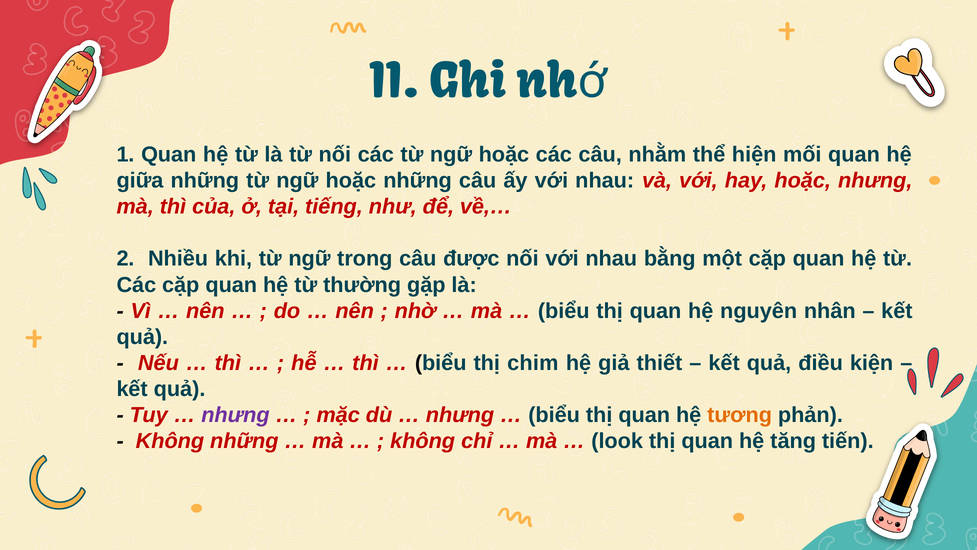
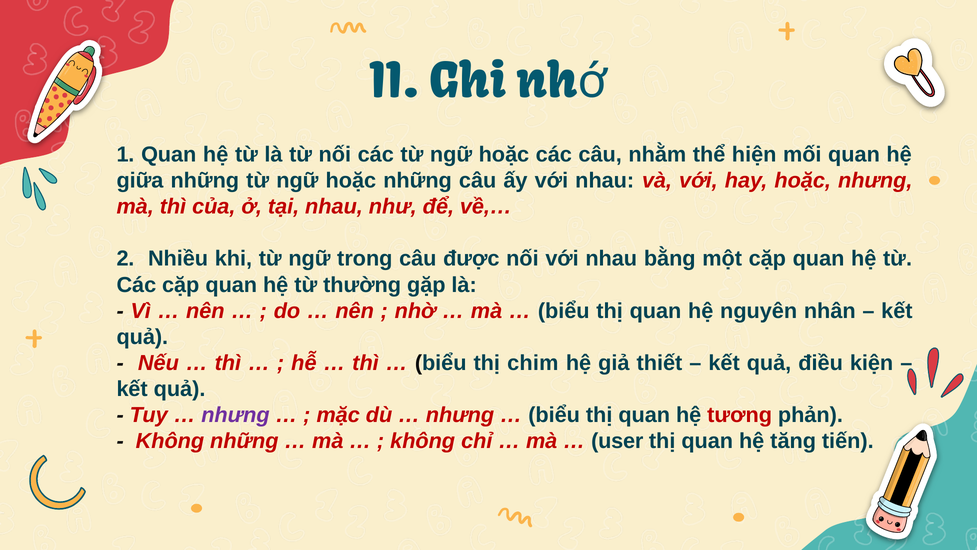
tại tiếng: tiếng -> nhau (334, 207)
tương colour: orange -> red (740, 415)
look: look -> user (617, 441)
